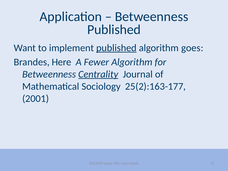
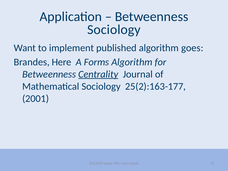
Published: Published -> Sociology (114, 30)
published underline: present -> none (116, 48)
Fewer: Fewer -> Forms (97, 62)
